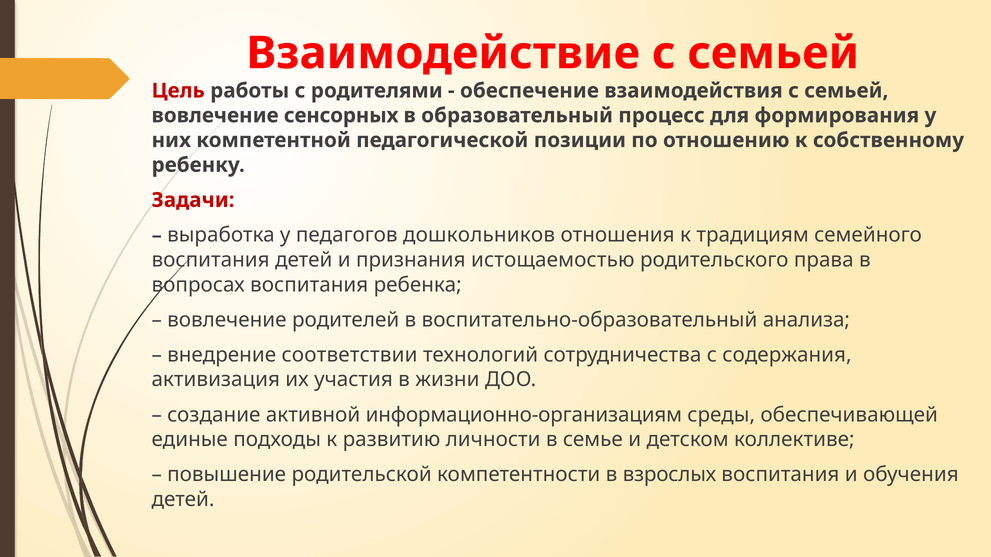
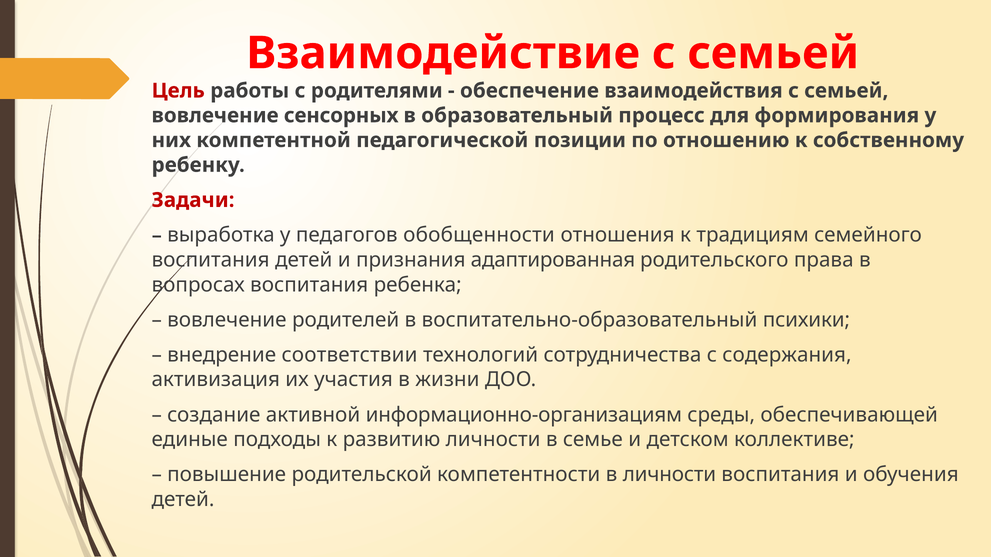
дошкольников: дошкольников -> обобщенности (479, 235)
истощаемостью: истощаемостью -> адаптированная (553, 260)
анализа: анализа -> психики (806, 320)
в взрослых: взрослых -> личности (669, 475)
